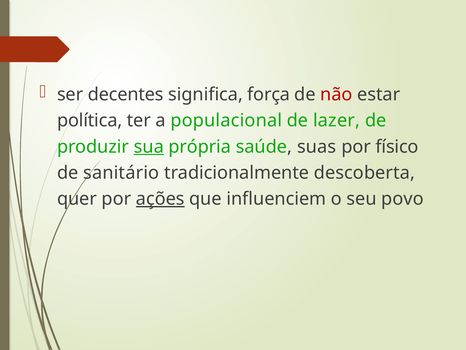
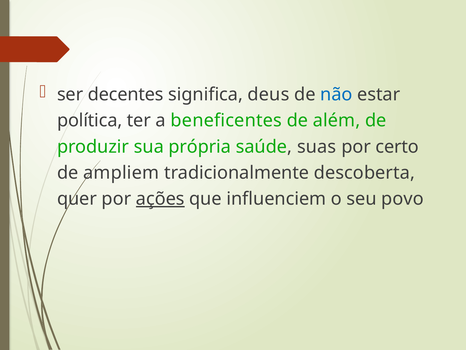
força: força -> deus (268, 94)
não colour: red -> blue (336, 94)
populacional: populacional -> beneficentes (226, 120)
lazer: lazer -> além (337, 120)
sua underline: present -> none (149, 146)
físico: físico -> certo (397, 146)
sanitário: sanitário -> ampliem (121, 173)
